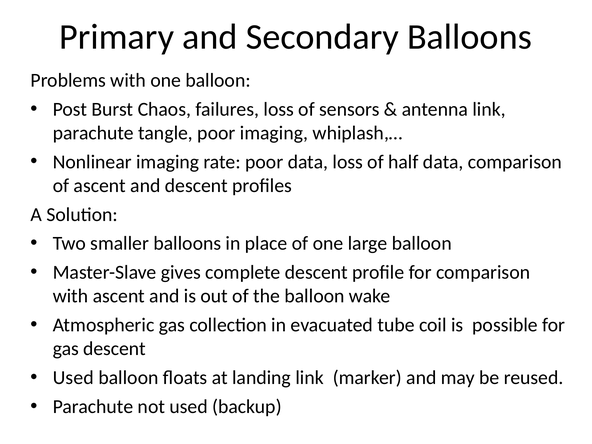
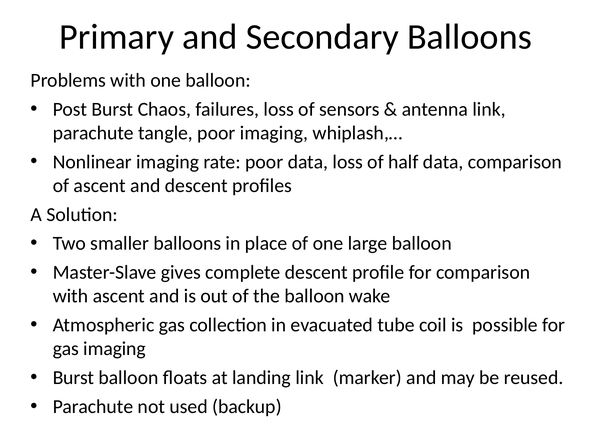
gas descent: descent -> imaging (115, 349)
Used: Used -> Burst (73, 378)
